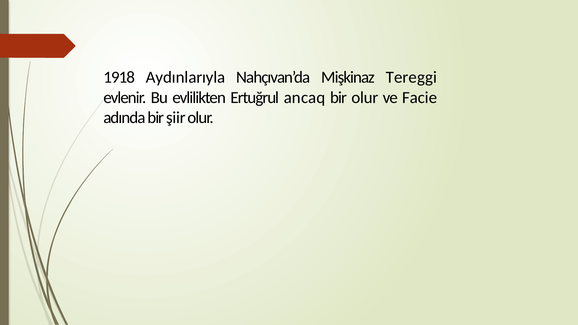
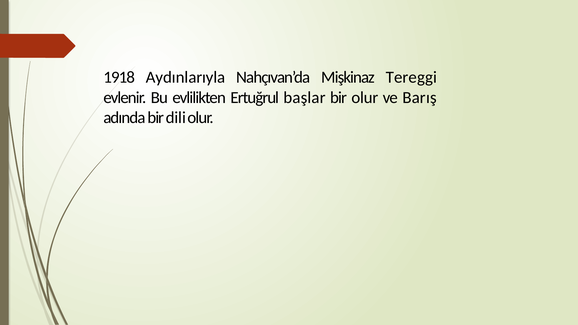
ancaq: ancaq -> başlar (305, 97)
Facie: Facie -> Barış (420, 97)
şiir: şiir -> dili (176, 118)
